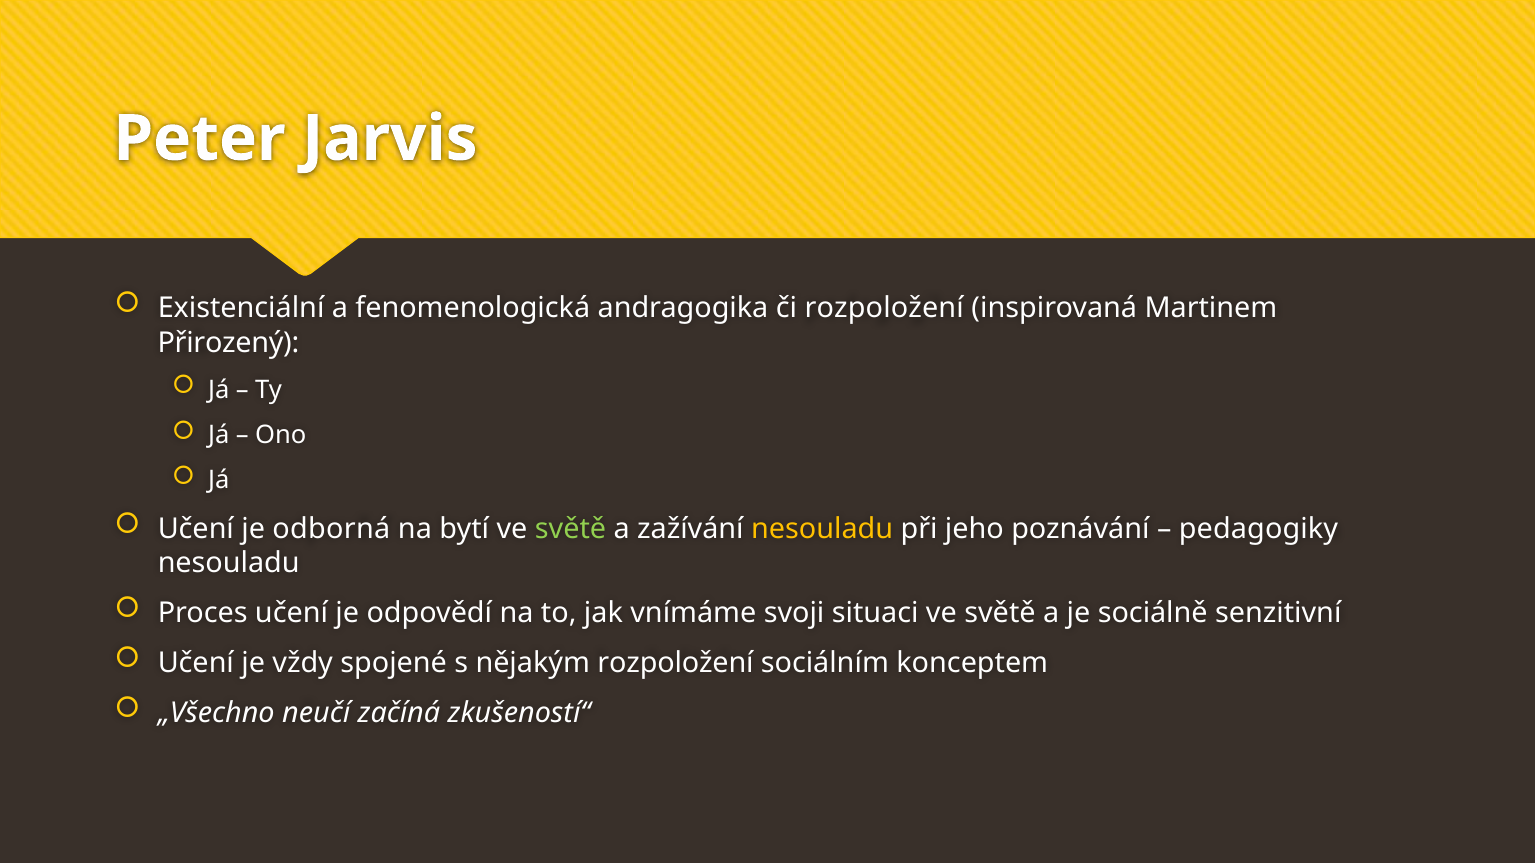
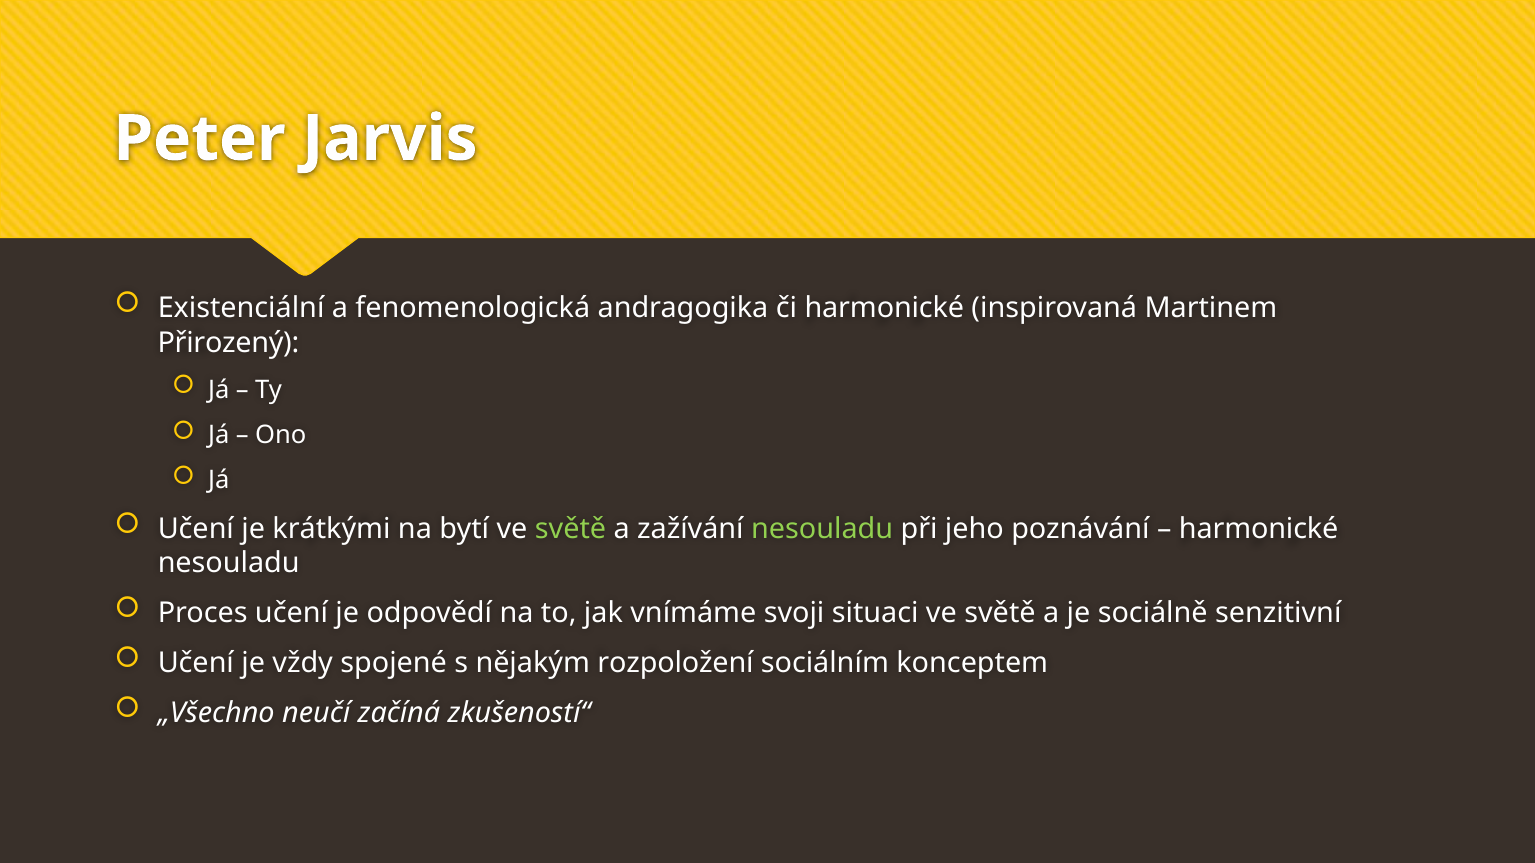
či rozpoložení: rozpoložení -> harmonické (884, 308)
odborná: odborná -> krátkými (331, 529)
nesouladu colour: yellow -> light green (822, 529)
pedagogiky: pedagogiky -> harmonické (1259, 529)
